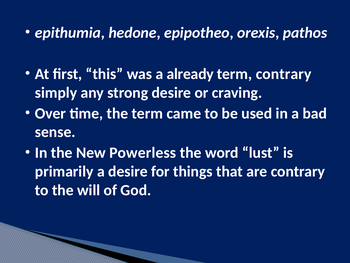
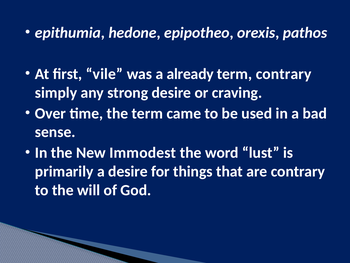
this: this -> vile (104, 74)
Powerless: Powerless -> Immodest (143, 152)
